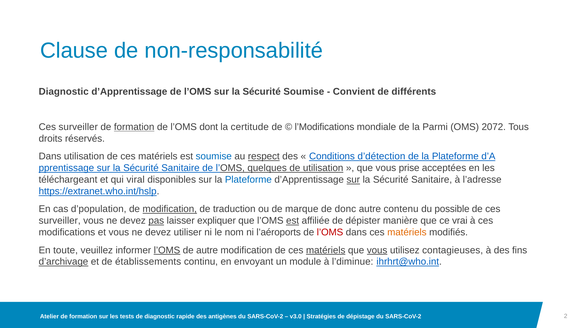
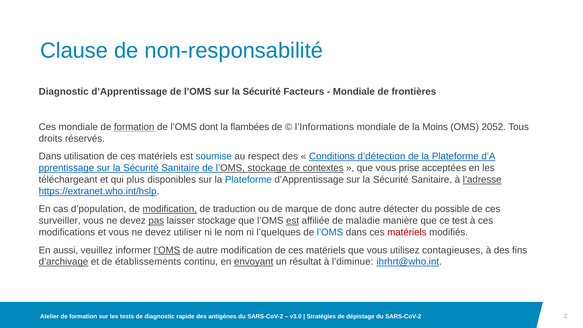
Sécurité Soumise: Soumise -> Facteurs (304, 92)
Convient: Convient -> Mondiale (354, 92)
différents: différents -> frontières (414, 92)
surveiller: surveiller -> mondiale (78, 127)
certitude: certitude -> flambées (250, 127)
l’Modifications: l’Modifications -> l’Informations (324, 127)
Parmi: Parmi -> Moins (435, 127)
2072: 2072 -> 2052 (494, 127)
respect underline: present -> none (264, 156)
l’OMS quelques: quelques -> stockage (267, 168)
de utilisation: utilisation -> contextes (323, 168)
viral: viral -> plus (136, 180)
sur underline: present -> none (353, 180)
l’adresse underline: none -> present (482, 180)
contenu: contenu -> détecter (401, 209)
laisser expliquer: expliquer -> stockage (217, 221)
dépister: dépister -> maladie (363, 221)
vrai: vrai -> test (460, 221)
l’aéroports: l’aéroports -> l’quelques (279, 232)
l’OMS colour: red -> blue (330, 232)
matériels colour: orange -> red (407, 232)
toute: toute -> aussi (66, 250)
matériels underline: present -> none (326, 250)
vous underline: present -> none (377, 250)
envoyant underline: none -> present (254, 262)
module: module -> résultat (305, 262)
